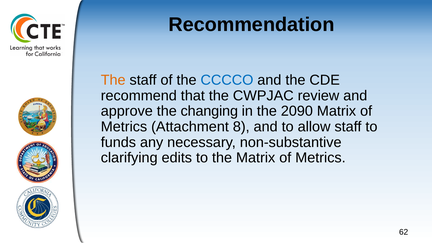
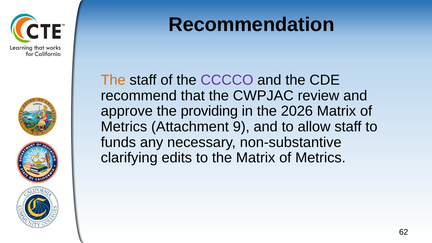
CCCCO colour: blue -> purple (227, 80)
changing: changing -> providing (209, 111)
2090: 2090 -> 2026 (297, 111)
8: 8 -> 9 (241, 127)
